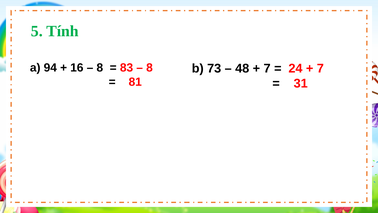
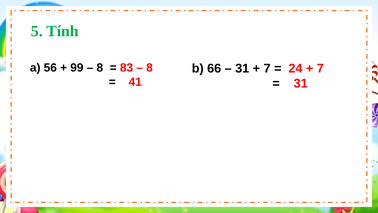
94: 94 -> 56 (50, 68)
16: 16 -> 99 (77, 68)
73: 73 -> 66 (214, 68)
48: 48 -> 31 (242, 68)
81: 81 -> 41 (135, 82)
